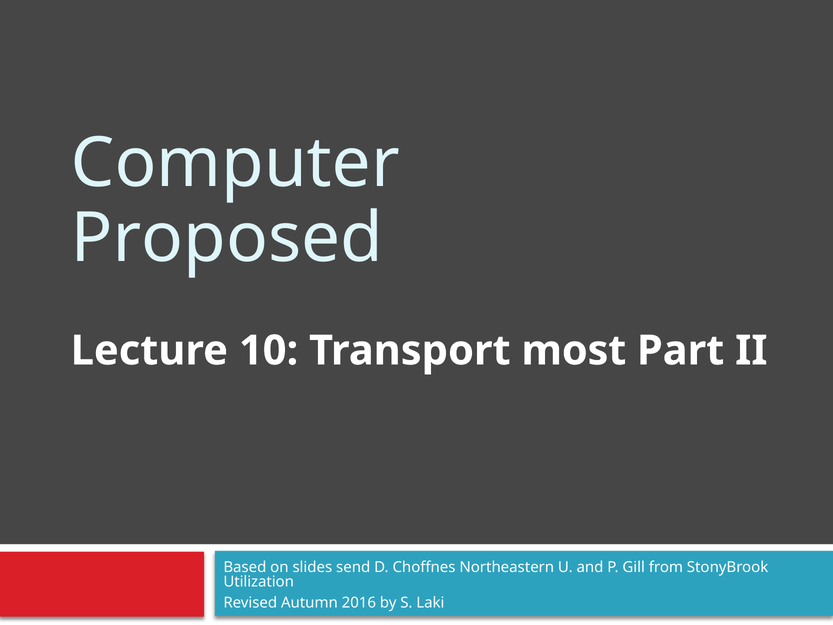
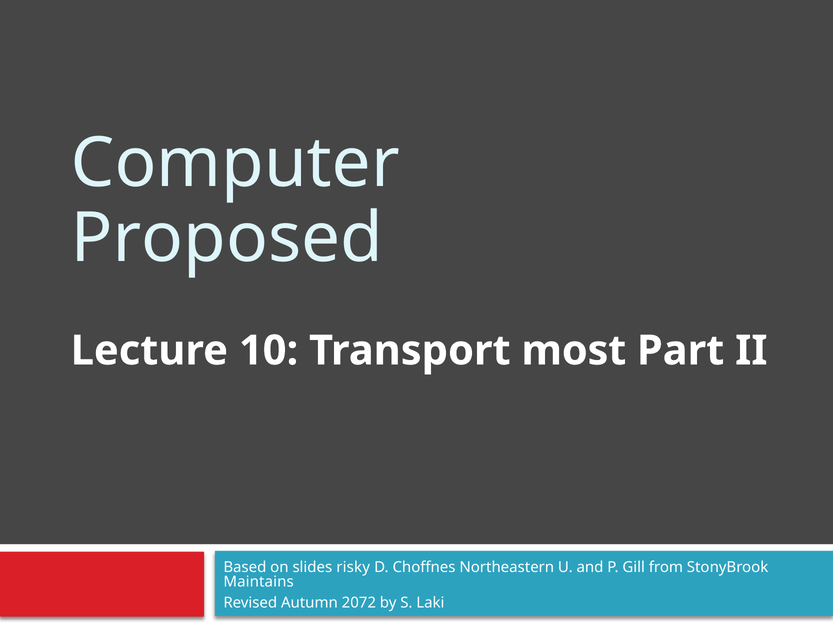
send: send -> risky (353, 567)
Utilization: Utilization -> Maintains (259, 581)
2016: 2016 -> 2072 (359, 602)
